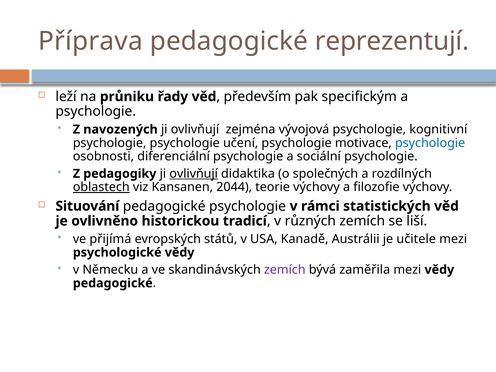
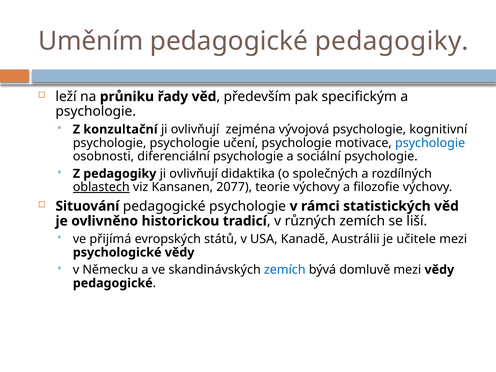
Příprava: Příprava -> Uměním (91, 41)
pedagogické reprezentují: reprezentují -> pedagogiky (392, 41)
navozených: navozených -> konzultační (120, 129)
ovlivňují underline: present -> none (194, 174)
2044: 2044 -> 2077 (234, 187)
zemích colour: purple -> blue (285, 270)
zaměřila: zaměřila -> domluvě (365, 270)
